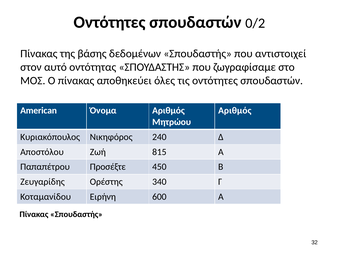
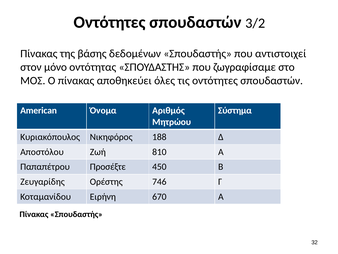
0/2: 0/2 -> 3/2 (255, 23)
αυτό: αυτό -> μόνο (56, 67)
Αριθμός: Αριθμός -> Σύστημα (235, 110)
240: 240 -> 188 (159, 137)
815: 815 -> 810 (159, 152)
340: 340 -> 746 (159, 181)
600: 600 -> 670 (159, 196)
